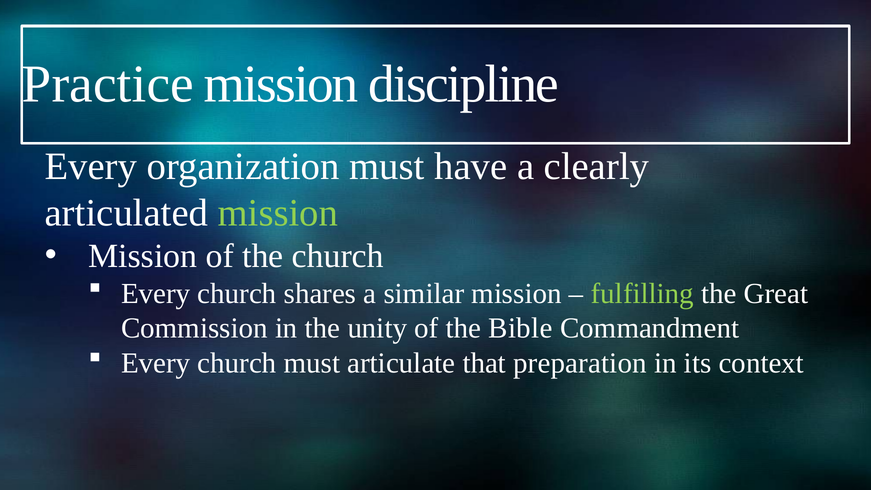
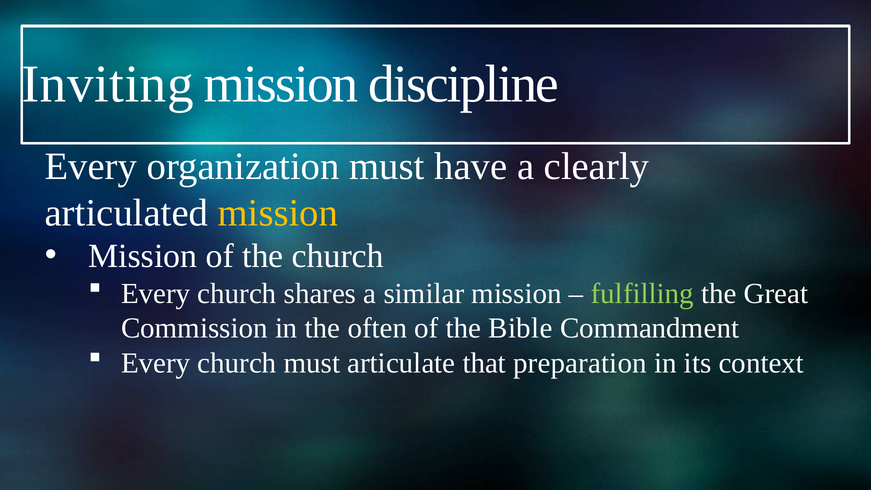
Practice: Practice -> Inviting (108, 84)
mission colour: light green -> yellow (278, 213)
unity: unity -> often (377, 328)
